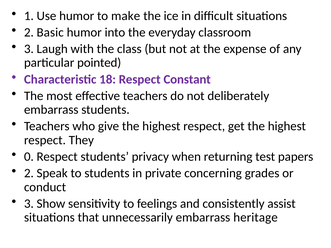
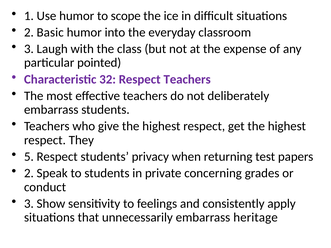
make: make -> scope (126, 16)
18: 18 -> 32 (108, 79)
Respect Constant: Constant -> Teachers (187, 79)
0: 0 -> 5 (29, 157)
assist: assist -> apply (282, 204)
